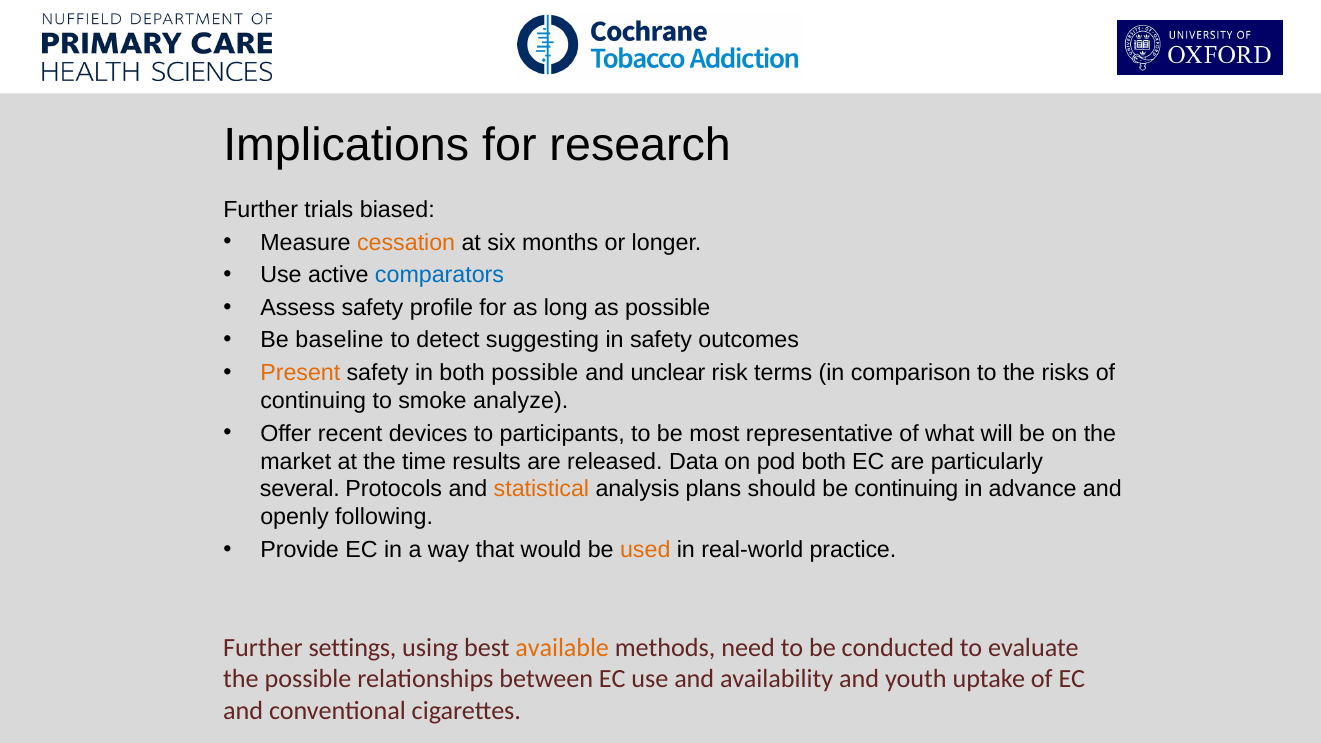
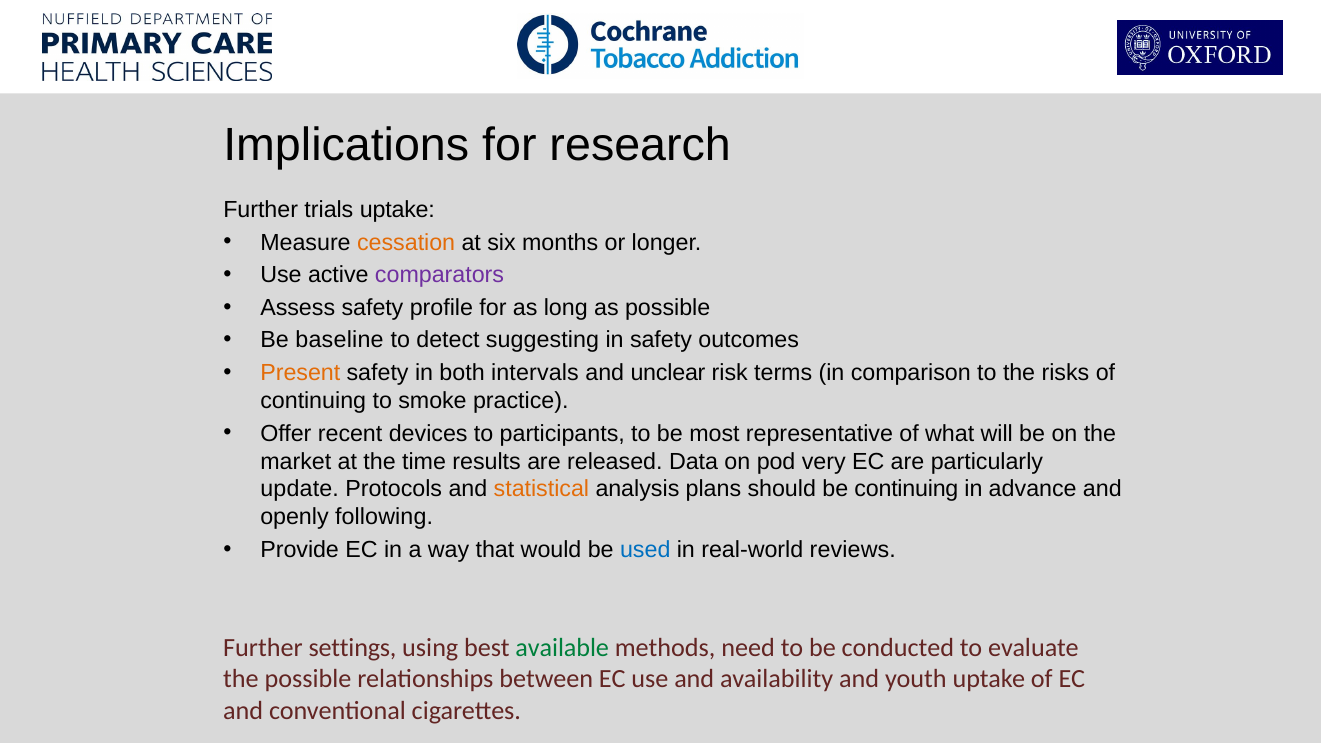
trials biased: biased -> uptake (397, 210)
comparators colour: blue -> purple (440, 275)
both possible: possible -> intervals (535, 373)
analyze: analyze -> practice (521, 401)
pod both: both -> very (824, 461)
several: several -> update (300, 489)
used colour: orange -> blue (645, 550)
practice: practice -> reviews (853, 550)
available colour: orange -> green (562, 648)
